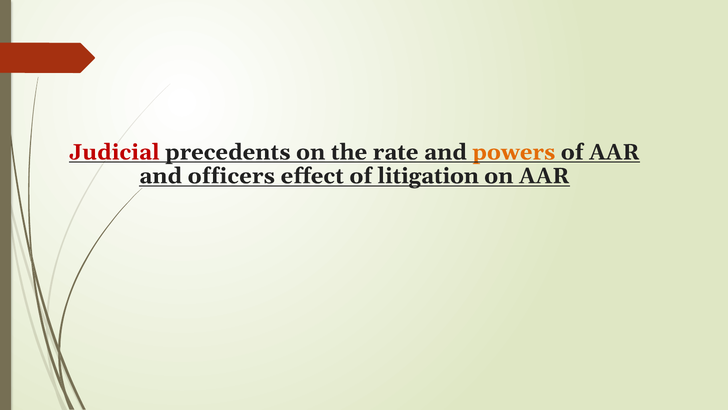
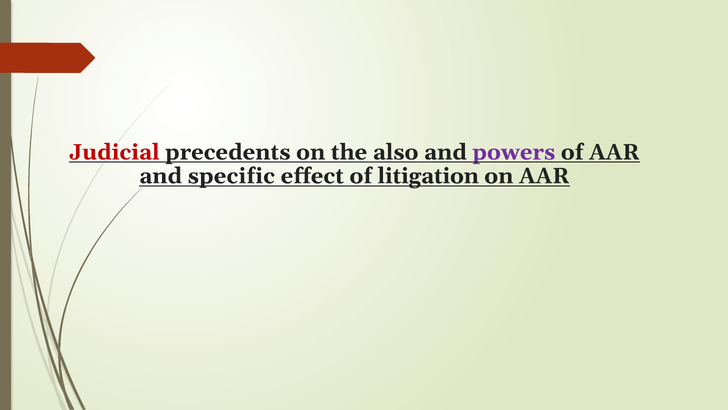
rate: rate -> also (396, 152)
powers colour: orange -> purple (514, 152)
officers: officers -> specific (231, 176)
